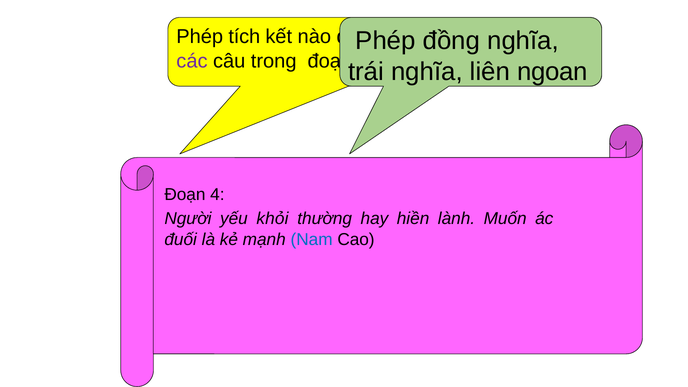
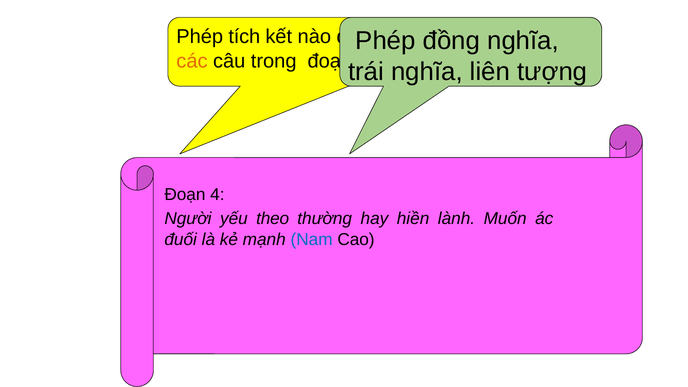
các colour: purple -> orange (192, 61)
ngoan: ngoan -> tượng (552, 72)
khỏi: khỏi -> theo (273, 219)
